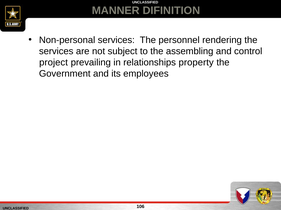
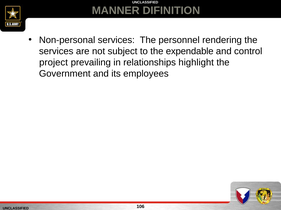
assembling: assembling -> expendable (190, 51)
property: property -> highlight (196, 63)
